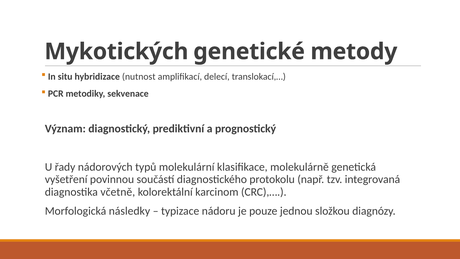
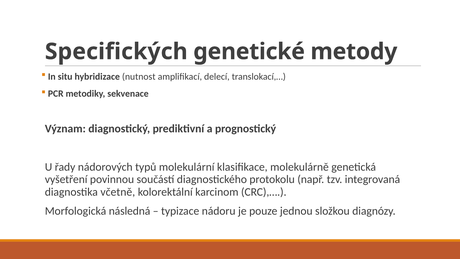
Mykotických: Mykotických -> Specifických (116, 52)
následky: následky -> následná (130, 211)
